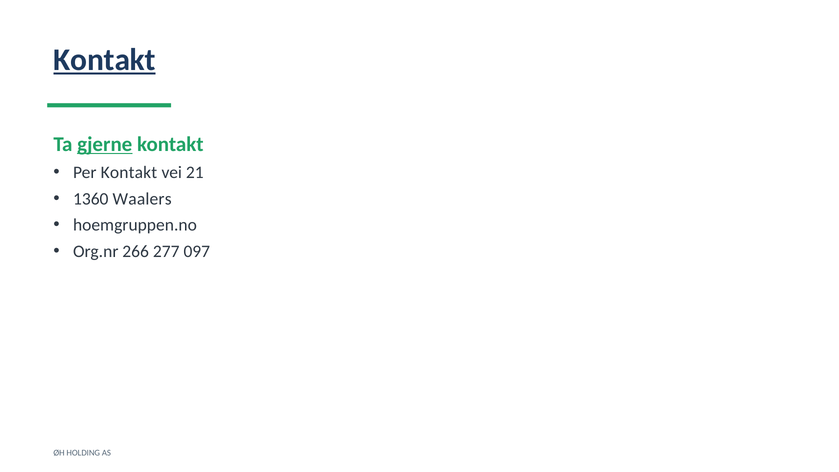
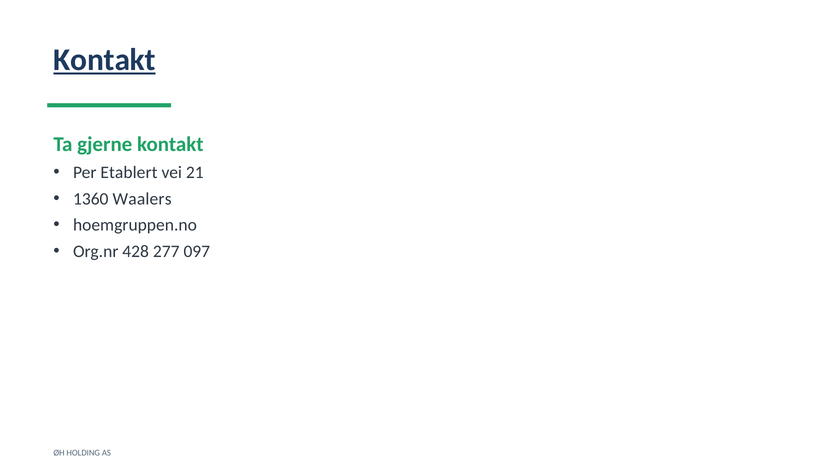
gjerne underline: present -> none (105, 144)
Per Kontakt: Kontakt -> Etablert (129, 173)
266: 266 -> 428 (136, 251)
